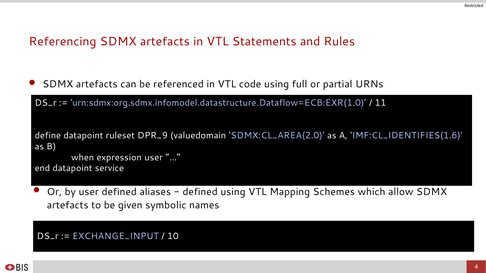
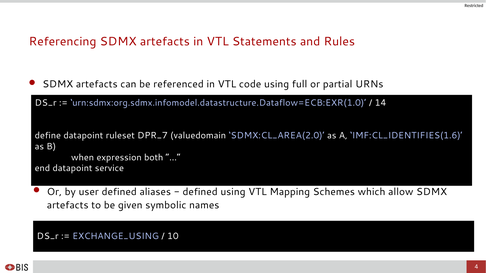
11: 11 -> 14 (380, 103)
DPR_9: DPR_9 -> DPR_7 (153, 136)
expression user: user -> both (154, 158)
EXCHANGE_INPUT: EXCHANGE_INPUT -> EXCHANGE_USING (116, 236)
